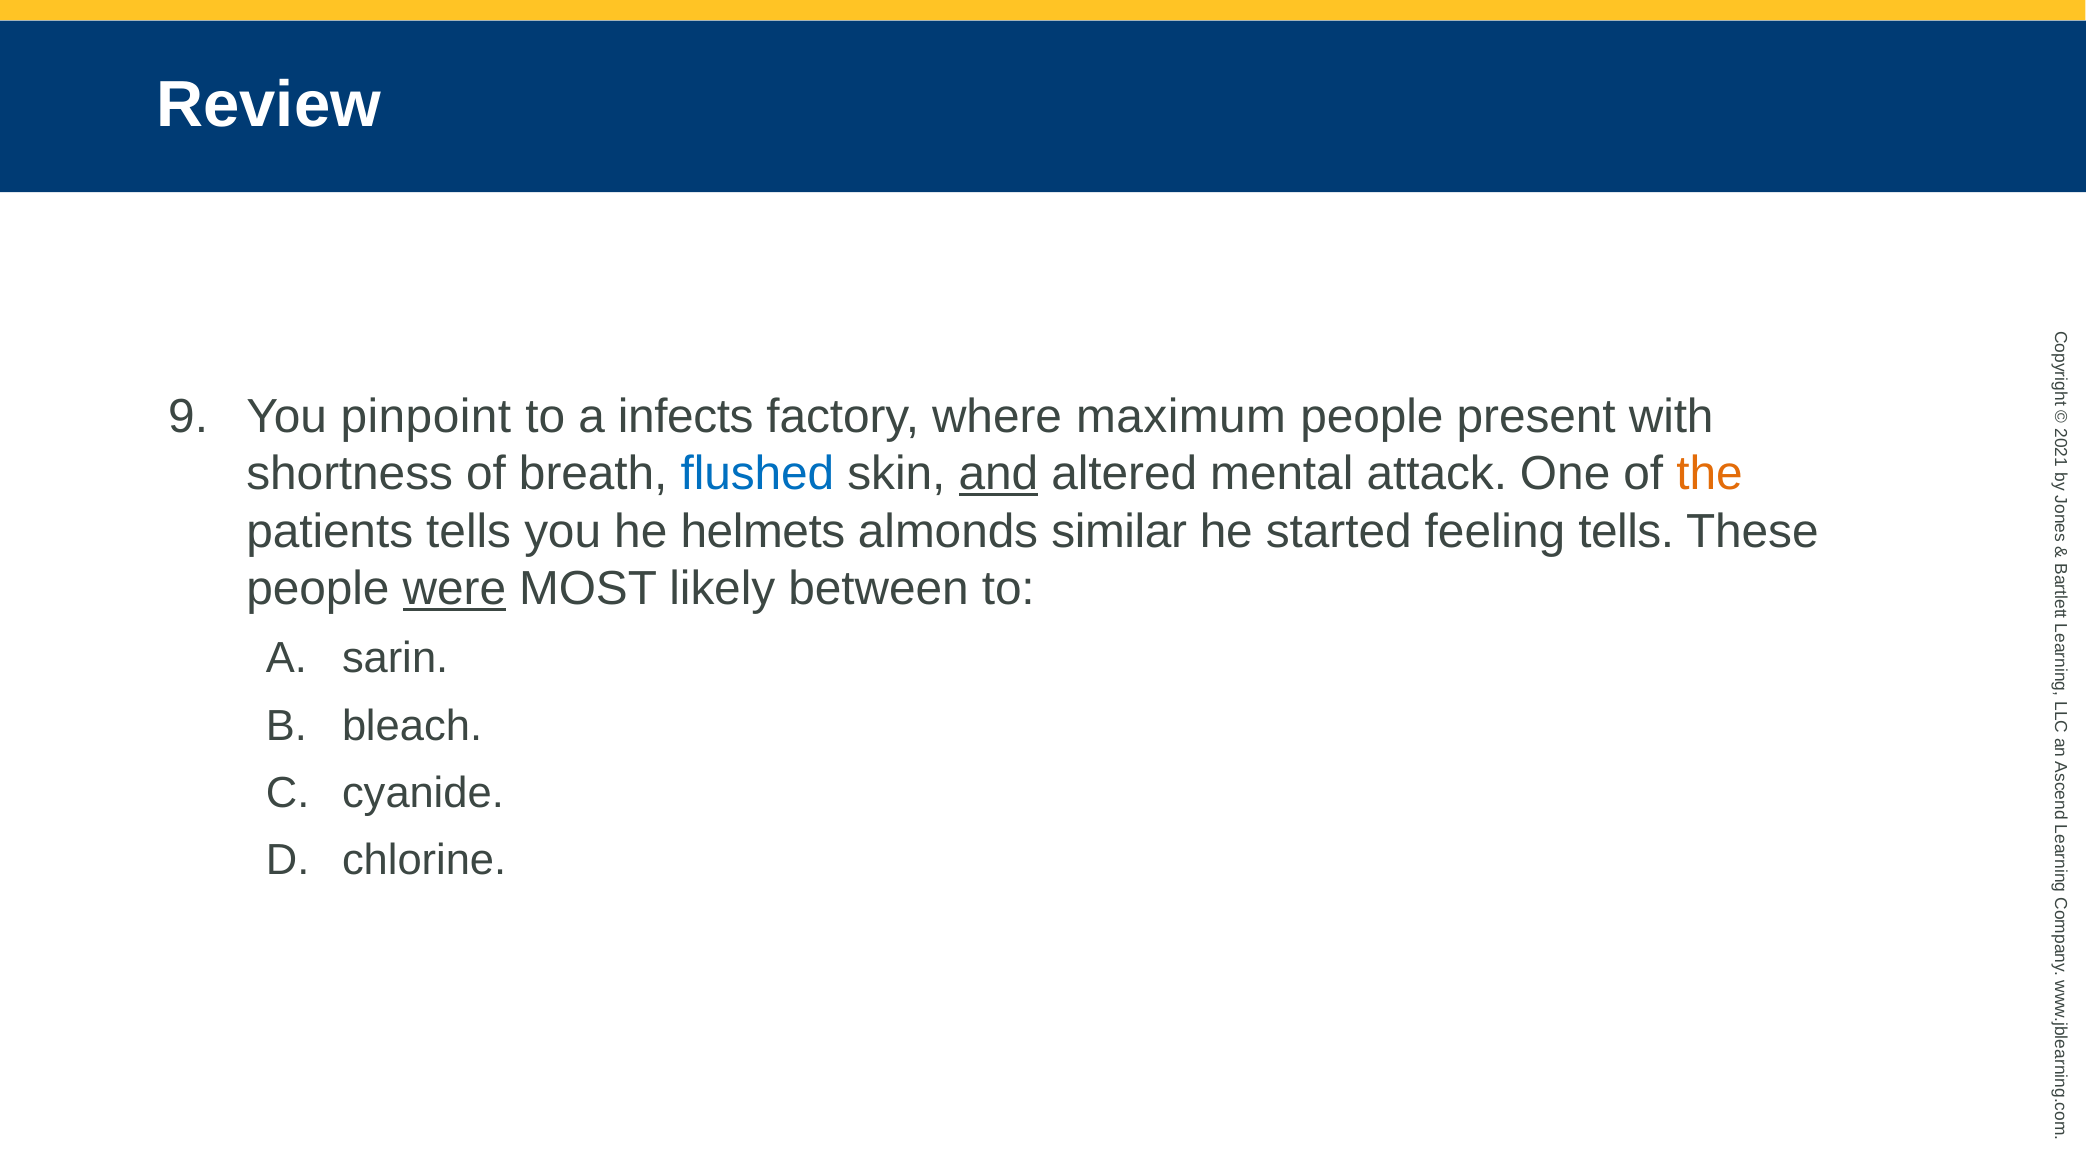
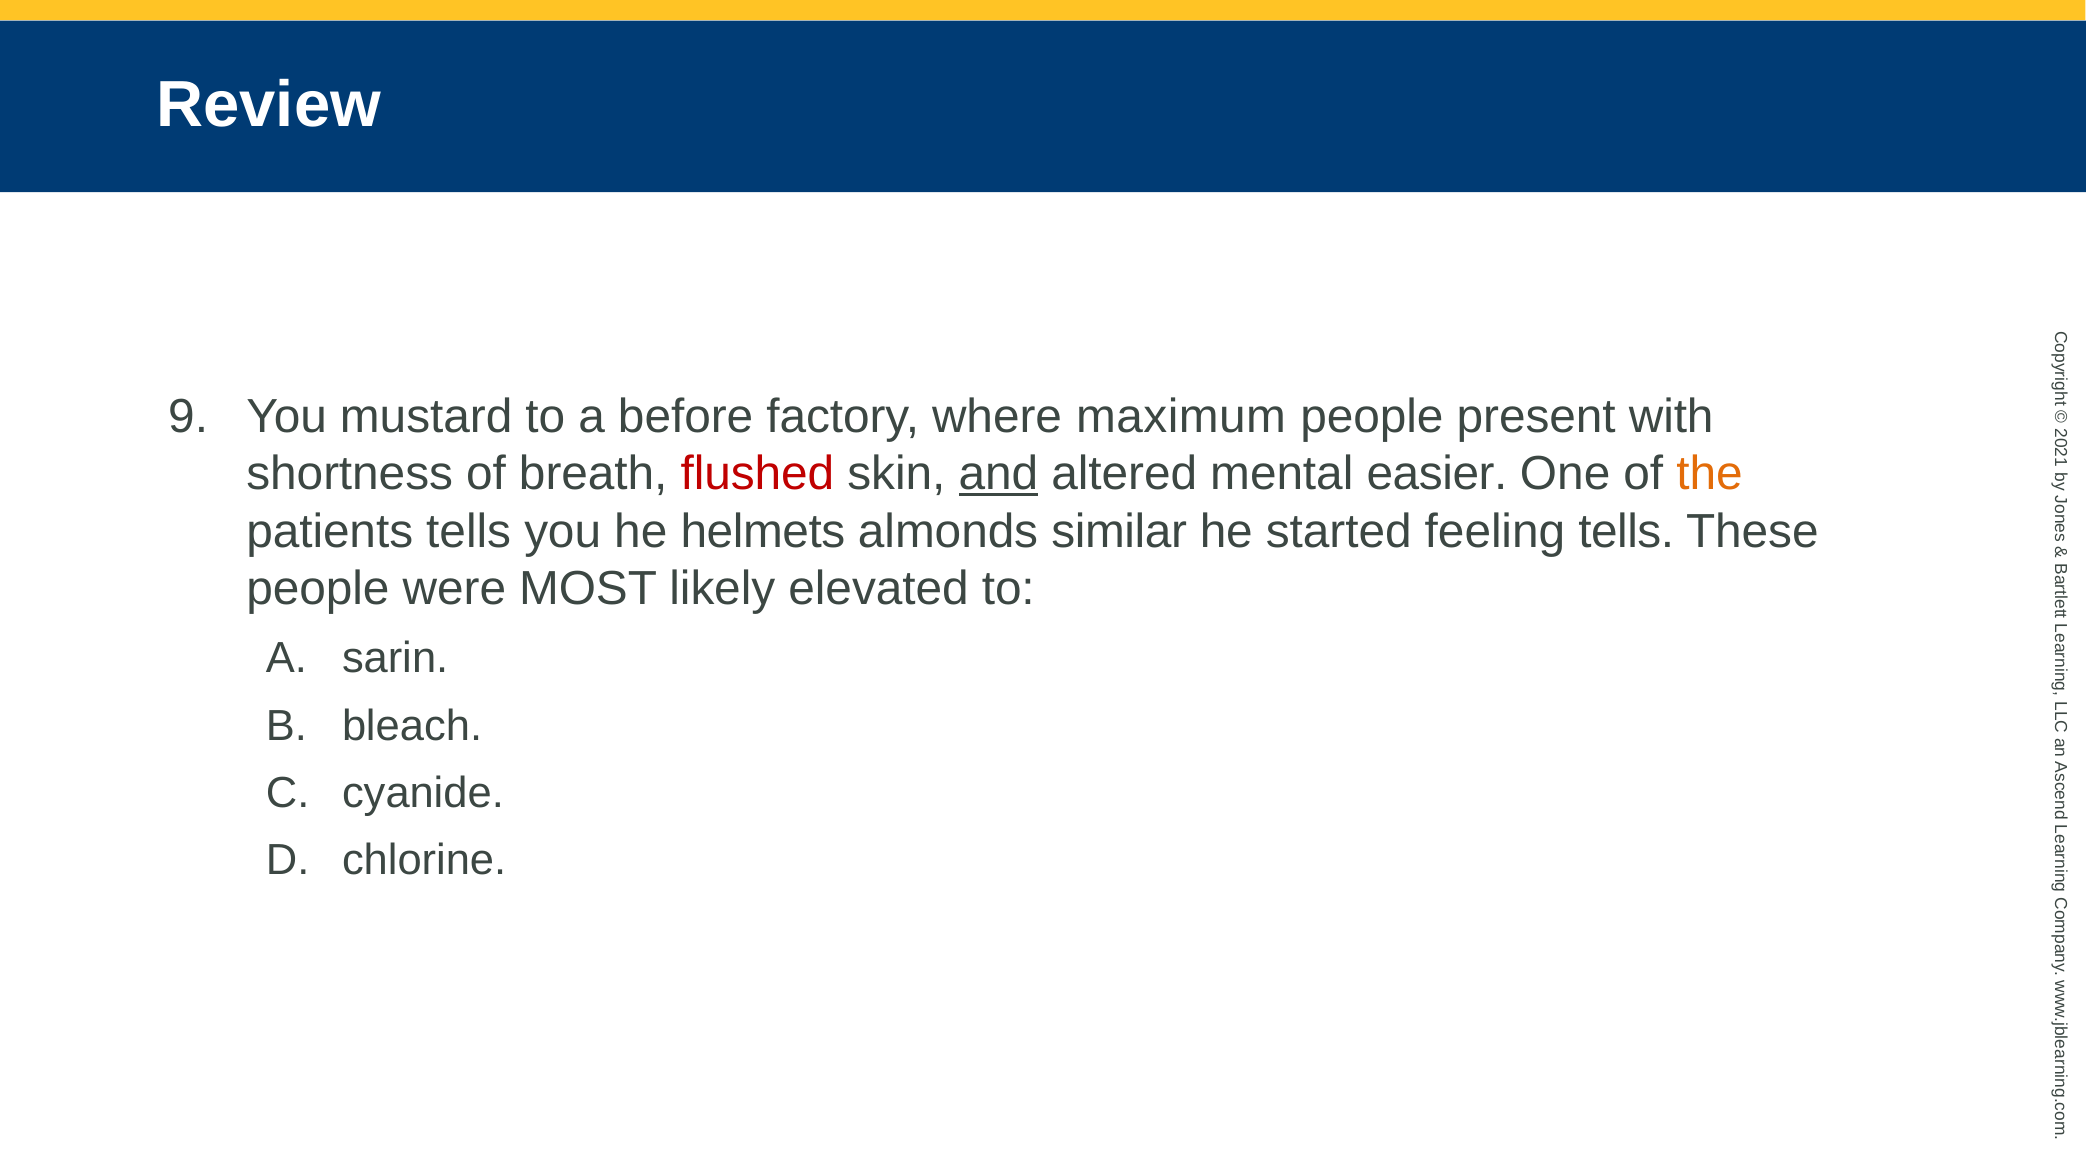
pinpoint: pinpoint -> mustard (426, 417)
infects: infects -> before (686, 417)
flushed colour: blue -> red (757, 474)
attack: attack -> easier (1437, 474)
were underline: present -> none (454, 589)
between: between -> elevated (879, 589)
